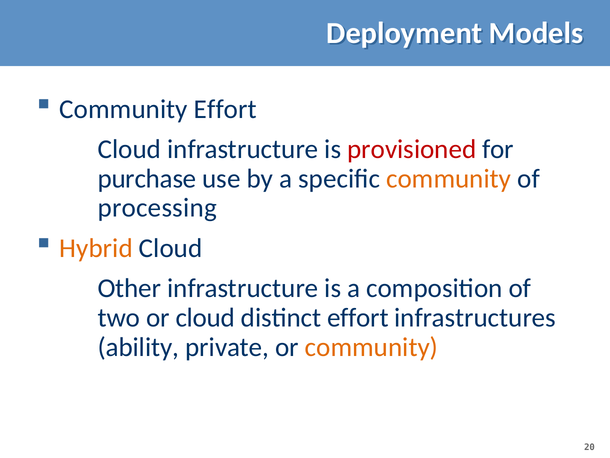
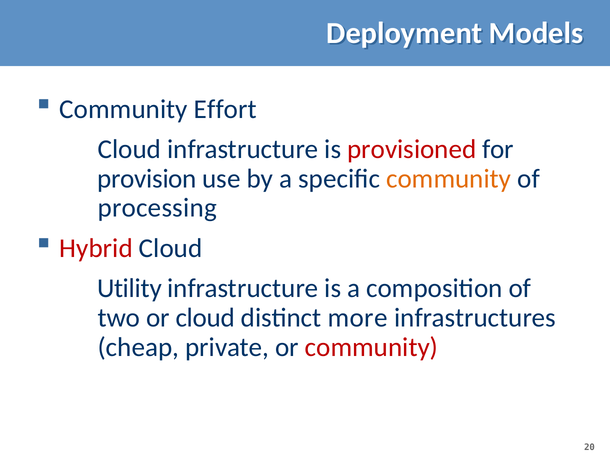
purchase: purchase -> provision (147, 178)
Hybrid colour: orange -> red (96, 248)
Other: Other -> Utility (129, 288)
distinct effort: effort -> more (358, 317)
ability: ability -> cheap (138, 347)
community colour: orange -> red (371, 347)
